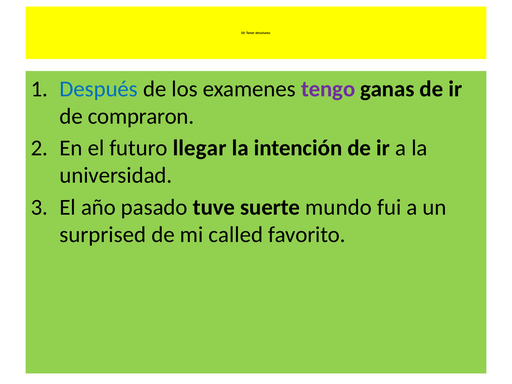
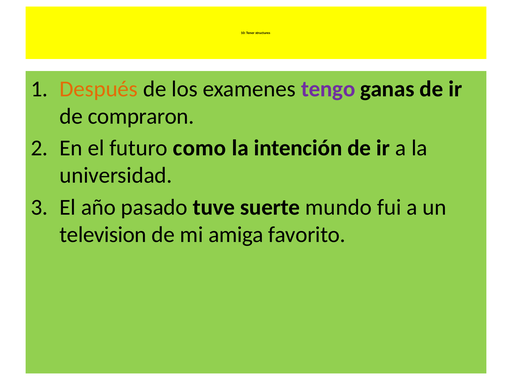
Después colour: blue -> orange (99, 89)
llegar: llegar -> como (200, 148)
surprised: surprised -> television (103, 235)
called: called -> amiga (236, 235)
